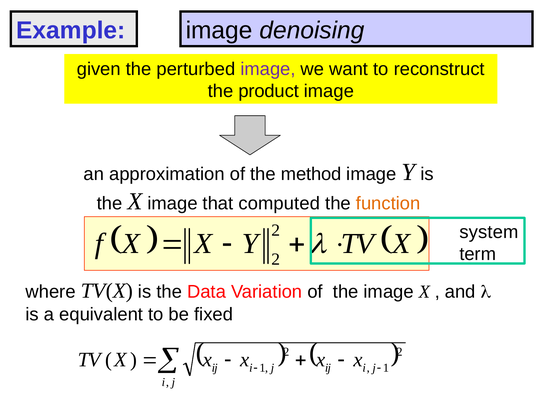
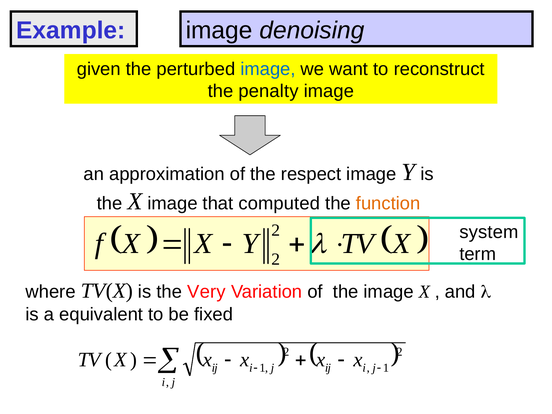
image colour: purple -> blue (268, 69)
product: product -> penalty (268, 91)
method: method -> respect (311, 174)
Data: Data -> Very (206, 292)
